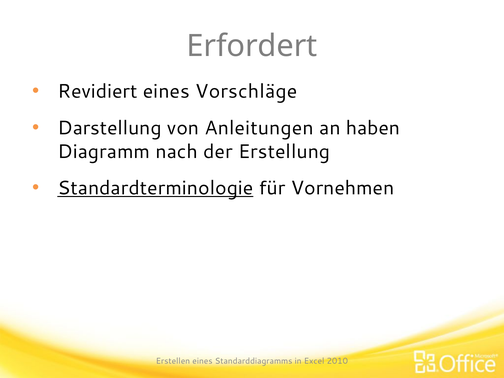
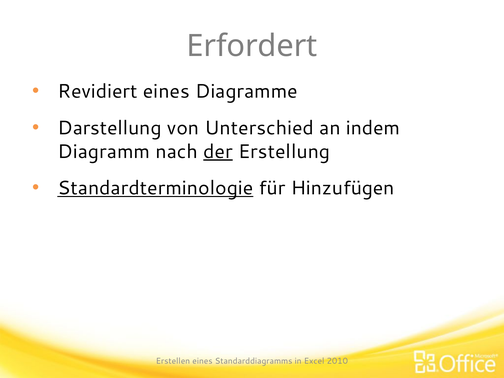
Vorschläge: Vorschläge -> Diagramme (246, 92)
Anleitungen: Anleitungen -> Unterschied (259, 128)
haben: haben -> indem (373, 128)
der underline: none -> present (218, 152)
Vornehmen: Vornehmen -> Hinzufügen (343, 188)
